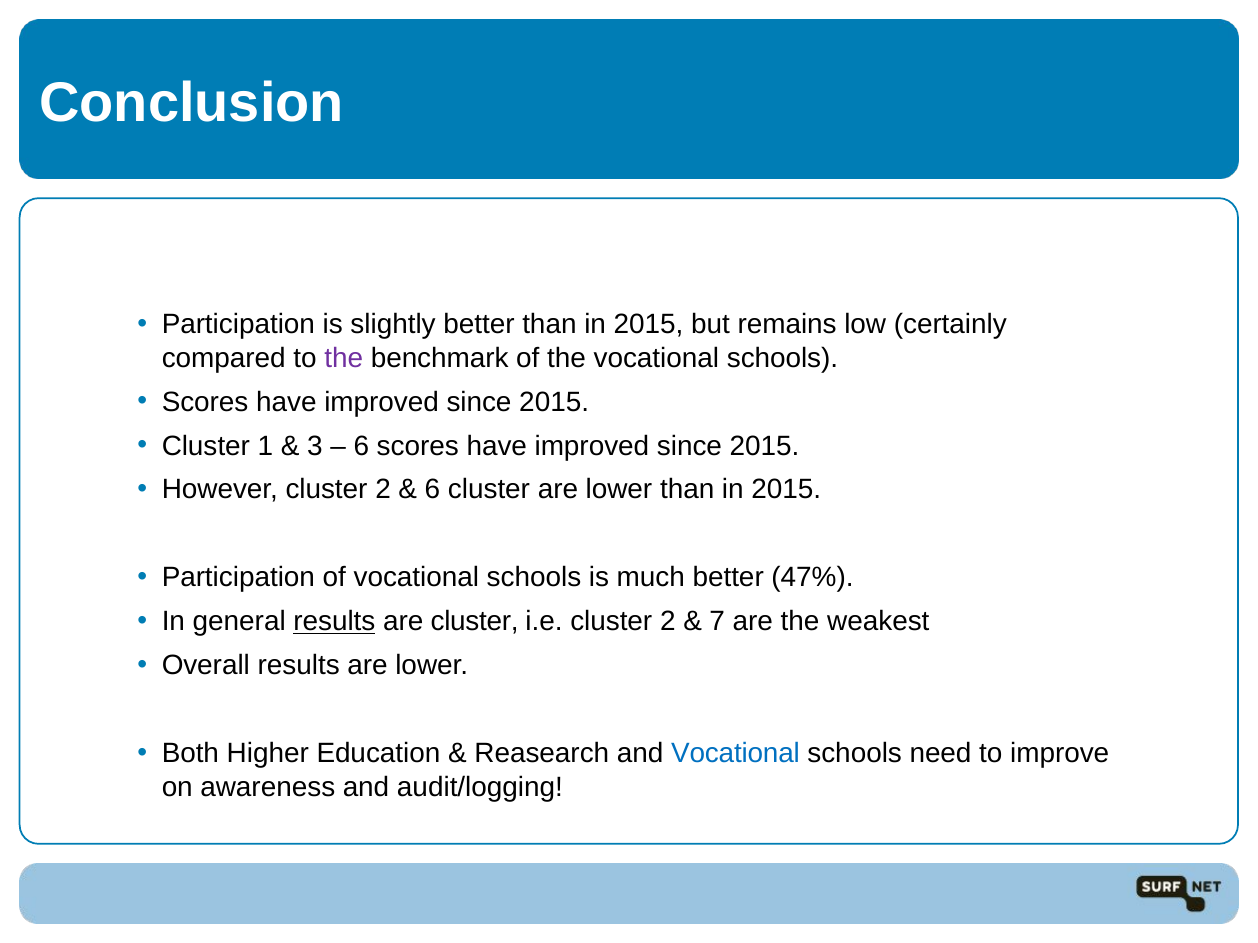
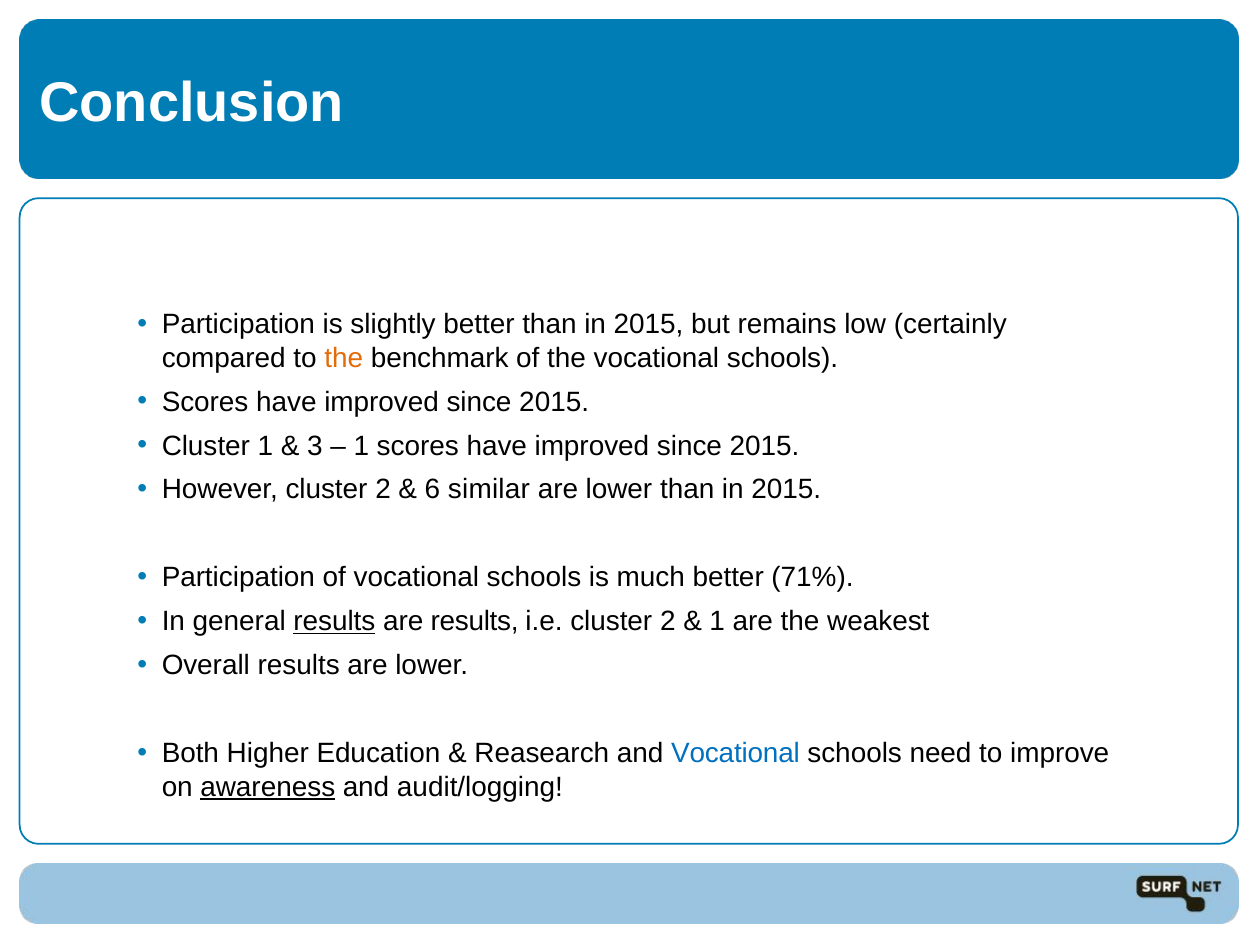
the colour: purple -> orange (344, 358)
6: 6 -> 1 (361, 446)
6 cluster: cluster -> similar (489, 490)
47%: 47% -> 71% (813, 578)
are cluster: cluster -> results (475, 622)
7: 7 -> 1 (717, 622)
awareness underline: none -> present (268, 787)
